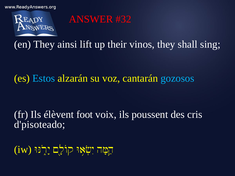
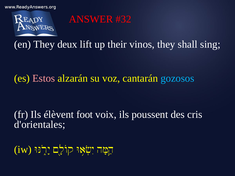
ainsi: ainsi -> deux (67, 44)
Estos colour: light blue -> pink (44, 78)
d'pisoteado: d'pisoteado -> d'orientales (40, 125)
